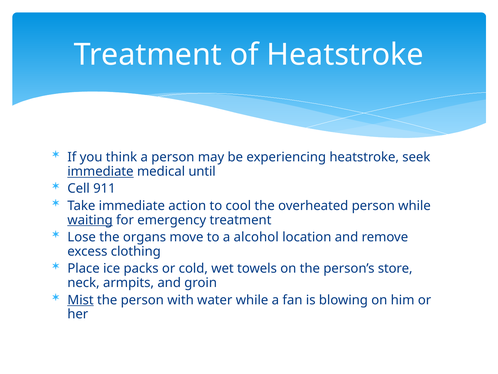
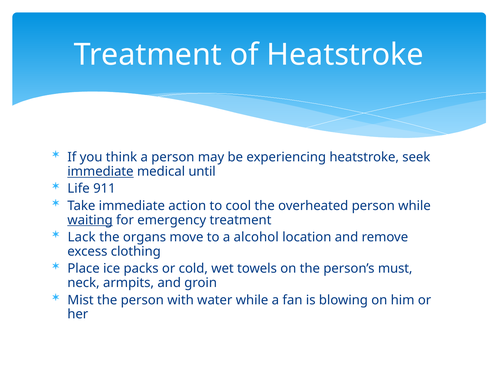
Cell: Cell -> Life (79, 188)
Lose: Lose -> Lack (82, 237)
store: store -> must (395, 268)
Mist underline: present -> none (81, 300)
